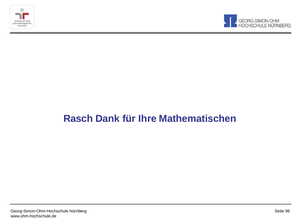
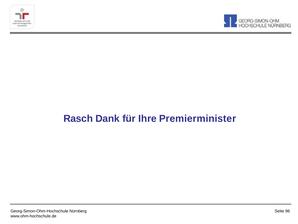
Mathematischen: Mathematischen -> Premierminister (198, 118)
